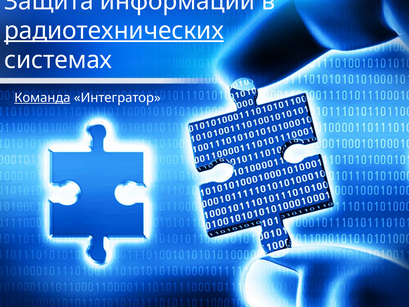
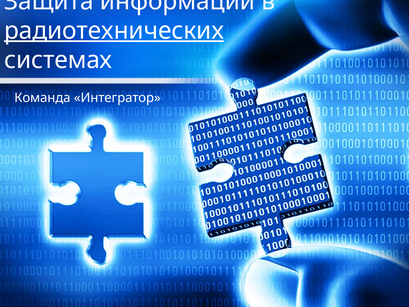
Команда underline: present -> none (42, 98)
